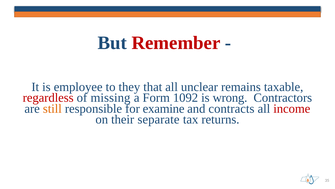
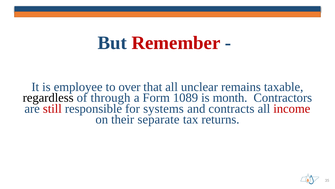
they: they -> over (129, 87)
regardless colour: red -> black (48, 98)
missing: missing -> through (110, 98)
1092: 1092 -> 1089 (186, 98)
wrong: wrong -> month (230, 98)
still colour: orange -> red (52, 108)
examine: examine -> systems (163, 108)
